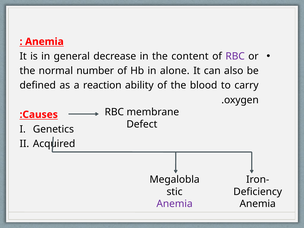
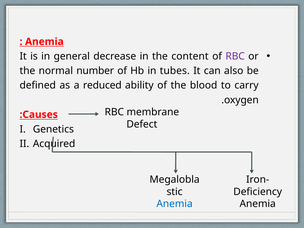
alone: alone -> tubes (175, 71)
reaction: reaction -> reduced (102, 85)
Anemia colour: purple -> blue (175, 204)
